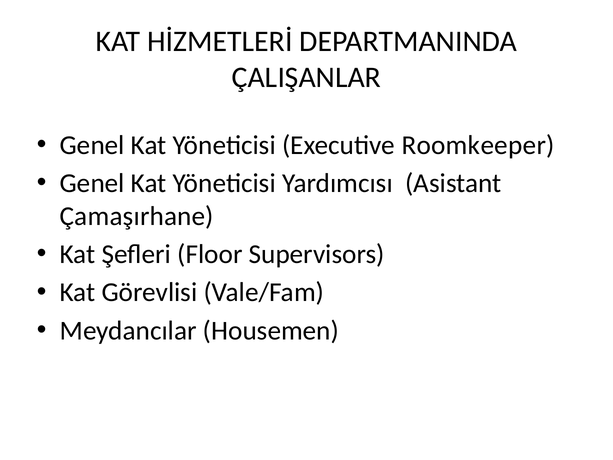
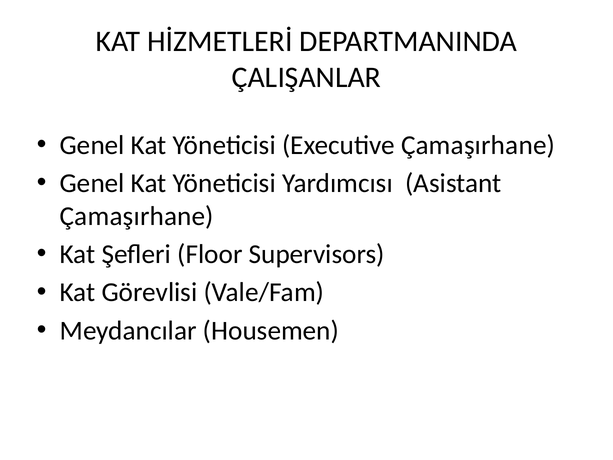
Executive Roomkeeper: Roomkeeper -> Çamaşırhane (478, 145)
